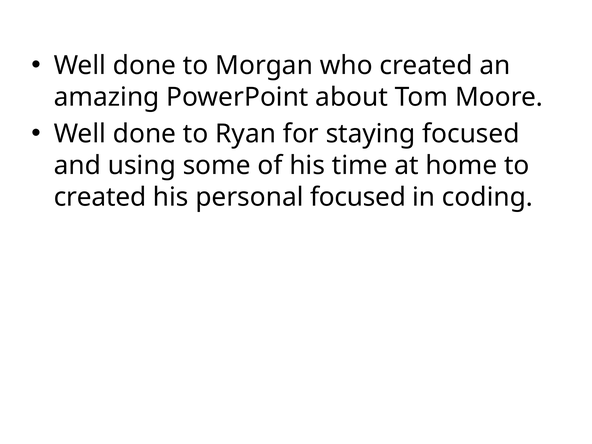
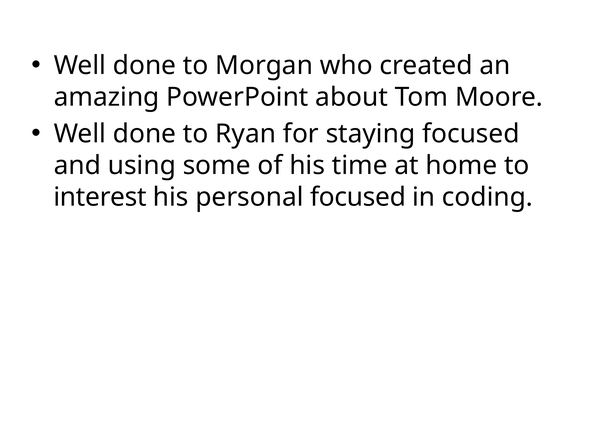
created: created -> interest (100, 197)
